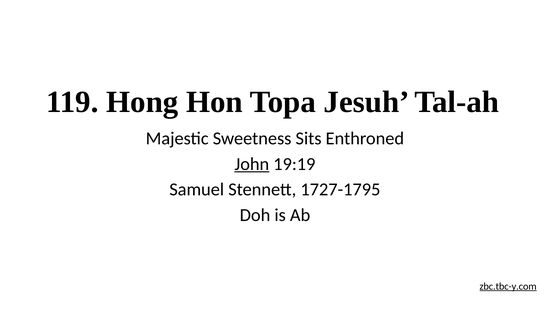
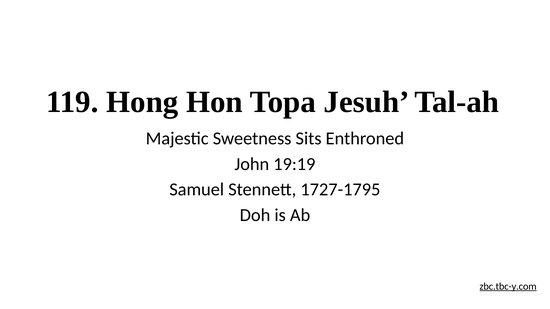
John underline: present -> none (252, 164)
